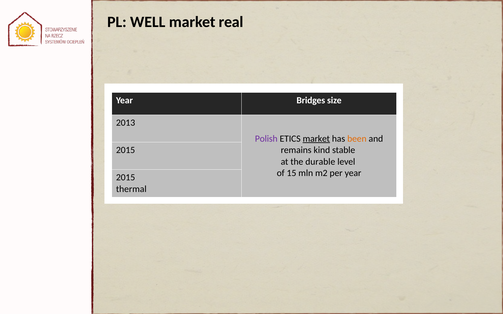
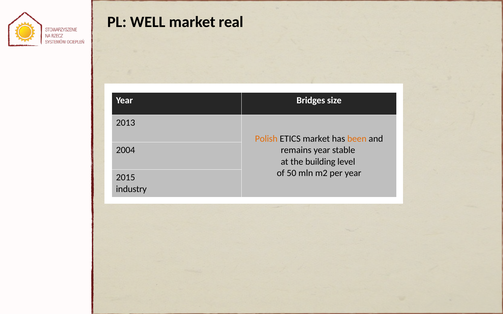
Polish colour: purple -> orange (266, 139)
market underline: present -> none (316, 139)
2015: 2015 -> 2004 (126, 150)
remains kind: kind -> year (322, 150)
durable: durable -> building (320, 162)
15: 15 -> 50 (291, 173)
thermal: thermal -> industry (131, 189)
